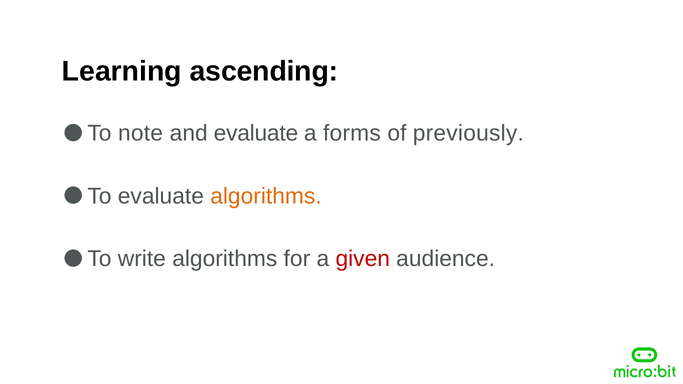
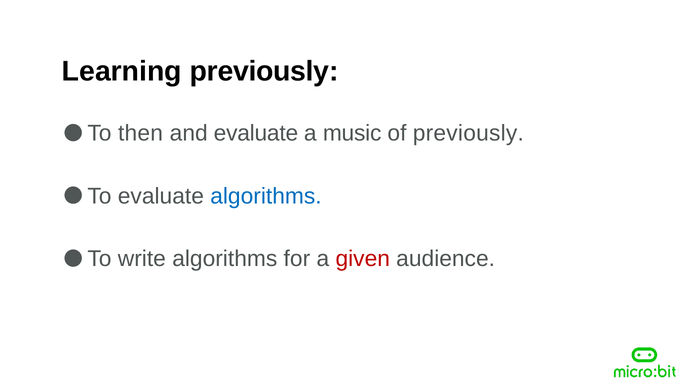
Learning ascending: ascending -> previously (264, 72)
note: note -> then (141, 133)
forms: forms -> music (352, 133)
algorithms colour: orange -> blue (266, 196)
